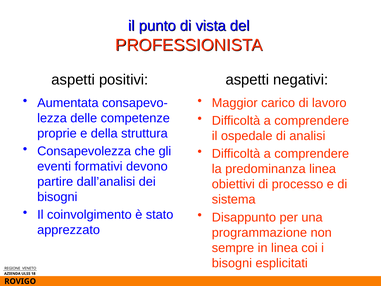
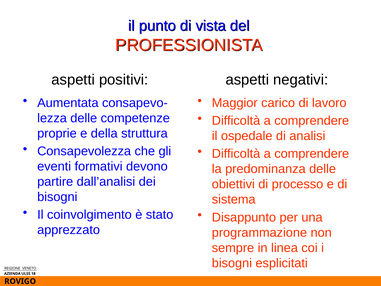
predominanza linea: linea -> delle (323, 169)
